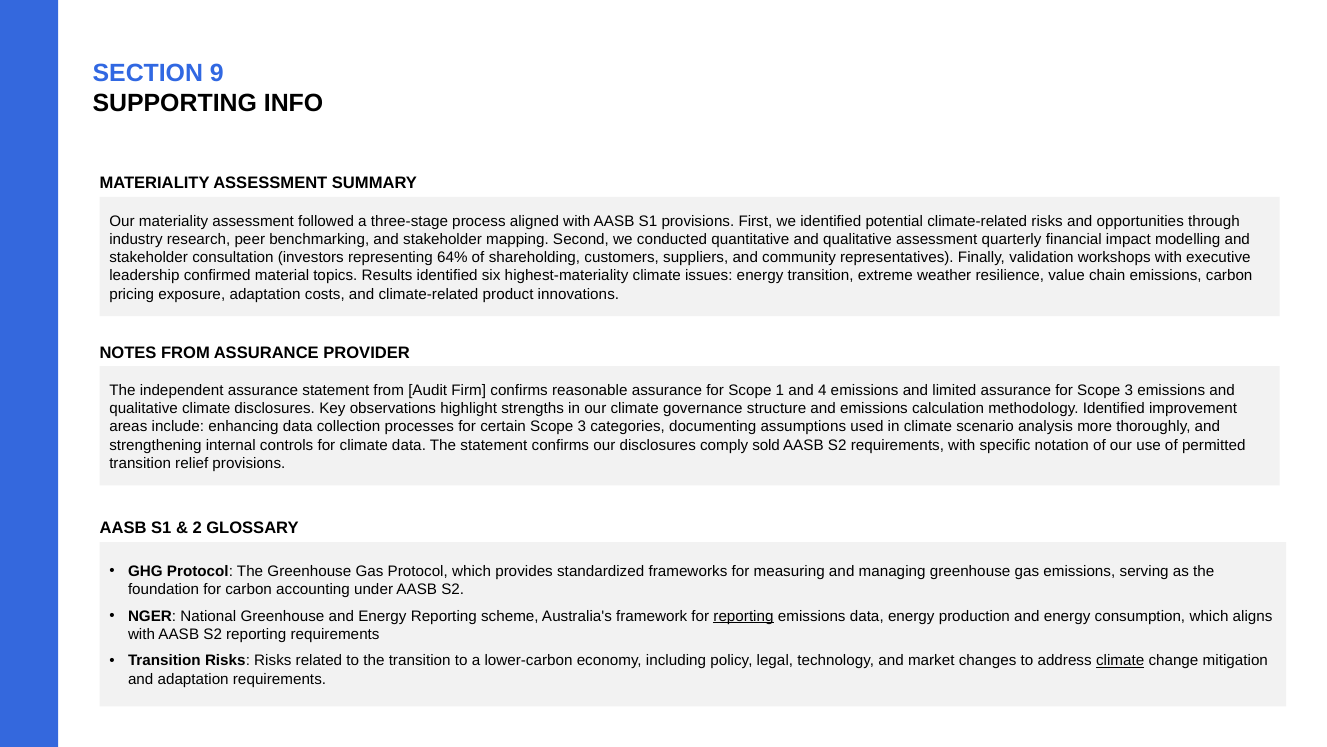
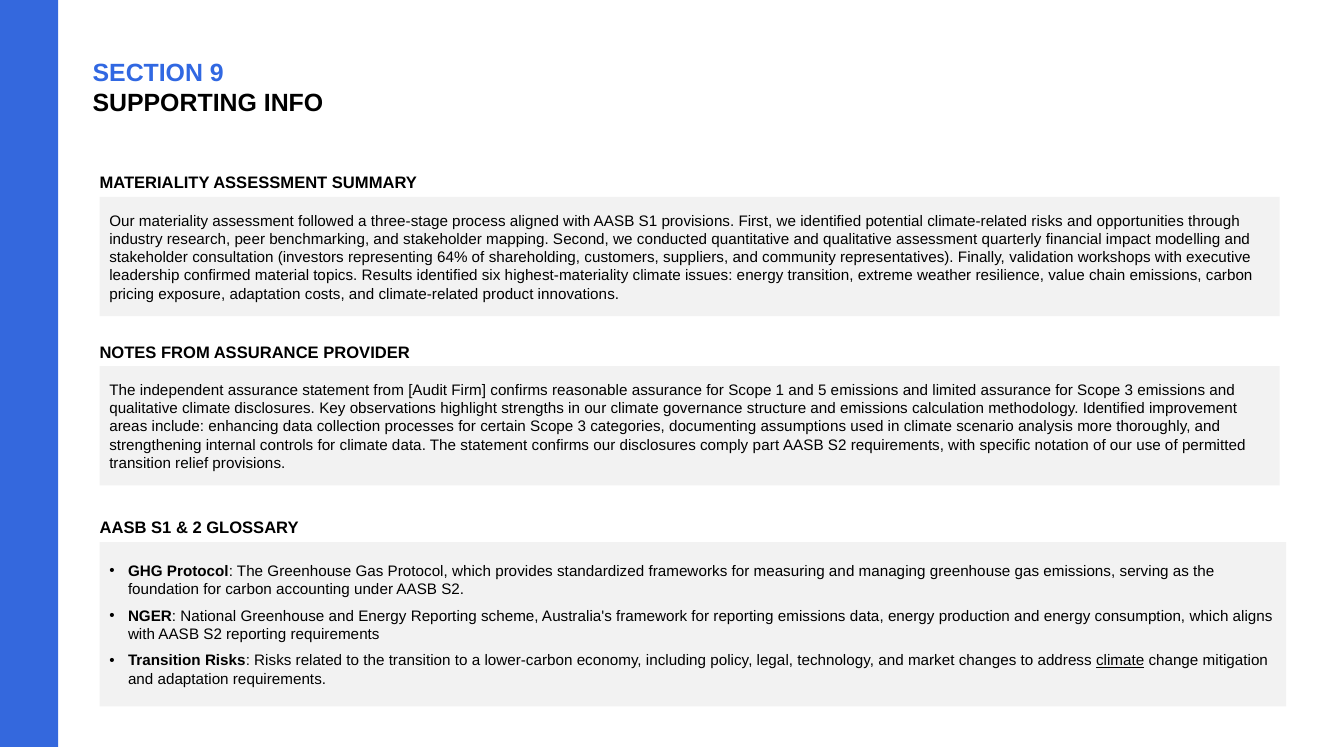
4: 4 -> 5 (822, 390)
sold: sold -> part (766, 445)
reporting underline: present -> none (744, 616)
